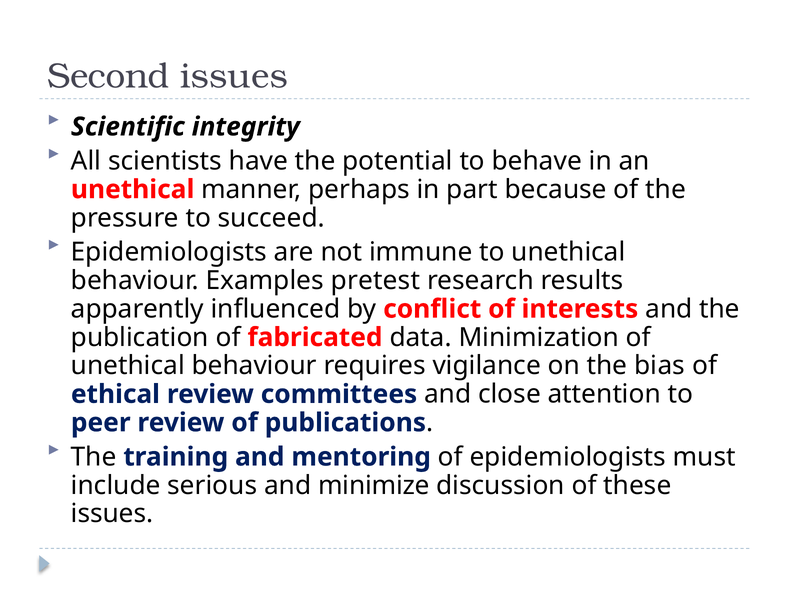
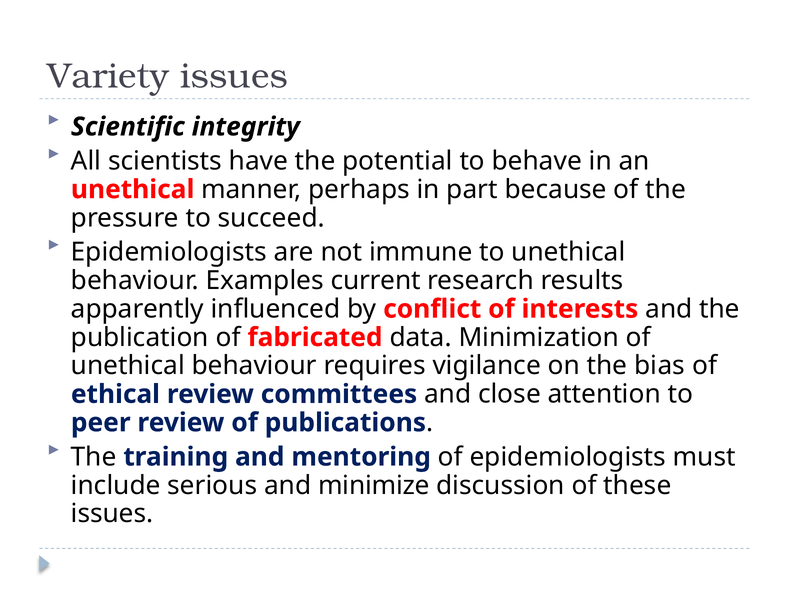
Second: Second -> Variety (108, 76)
pretest: pretest -> current (376, 280)
